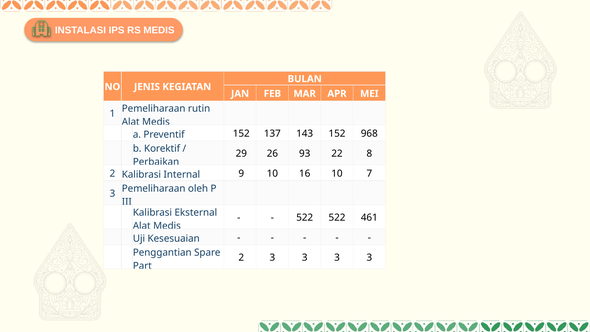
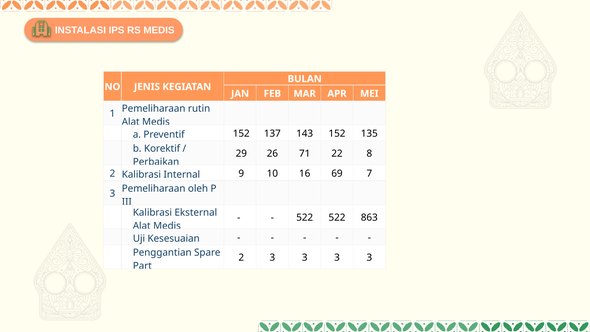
968: 968 -> 135 (369, 134)
93: 93 -> 71 (305, 154)
16 10: 10 -> 69 (337, 174)
461: 461 -> 863 (369, 218)
